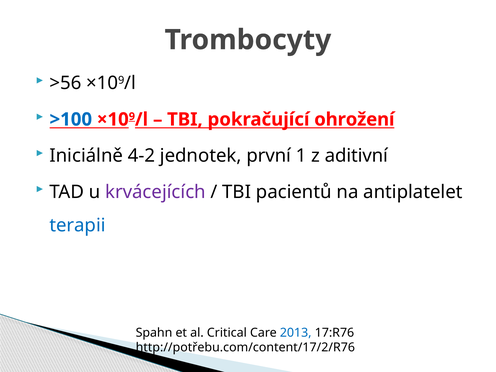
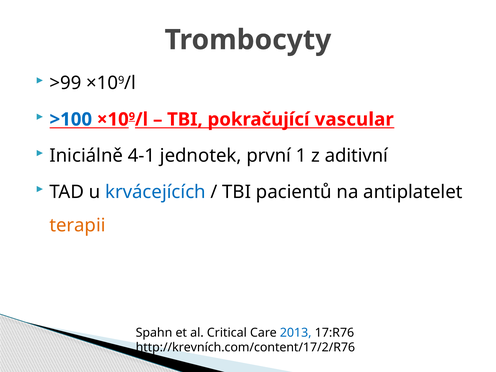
>56: >56 -> >99 (65, 83)
ohrožení: ohrožení -> vascular (354, 119)
4-2: 4-2 -> 4-1 (142, 156)
krvácejících colour: purple -> blue (155, 192)
terapii colour: blue -> orange (78, 225)
http://potřebu.com/content/17/2/R76: http://potřebu.com/content/17/2/R76 -> http://krevních.com/content/17/2/R76 (245, 348)
